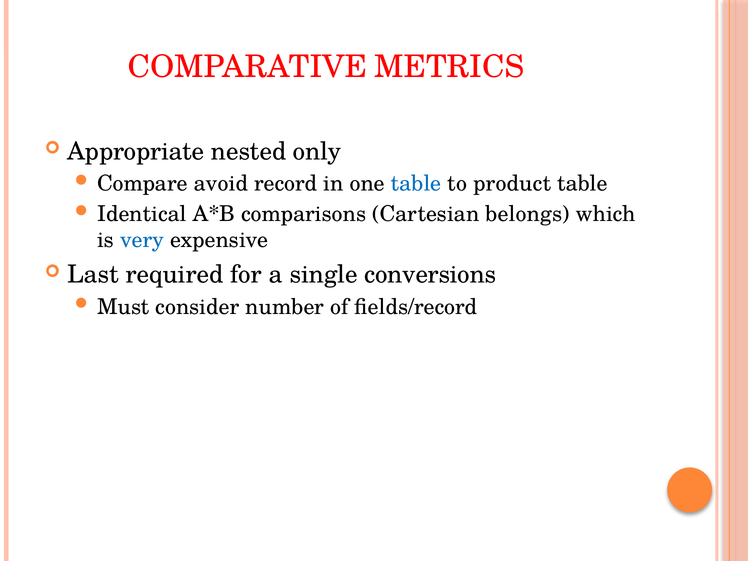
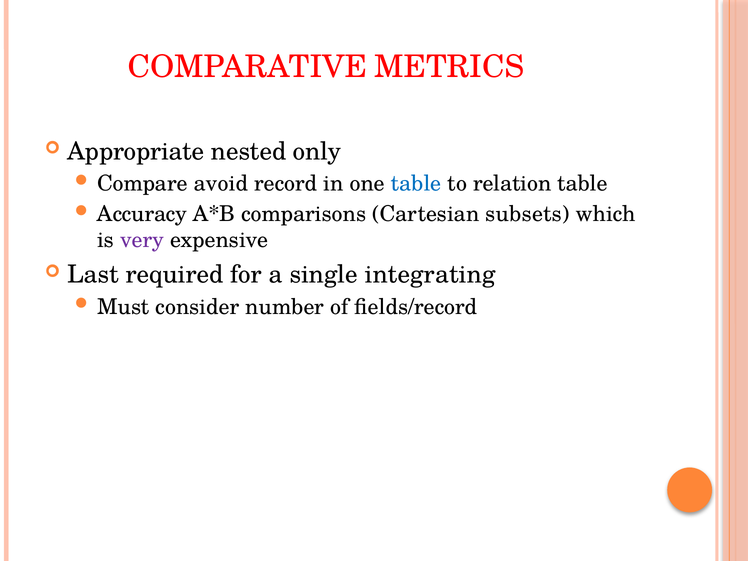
product: product -> relation (512, 183)
Identical: Identical -> Accuracy (142, 214)
belongs: belongs -> subsets (527, 214)
very colour: blue -> purple (142, 240)
conversions: conversions -> integrating (430, 275)
